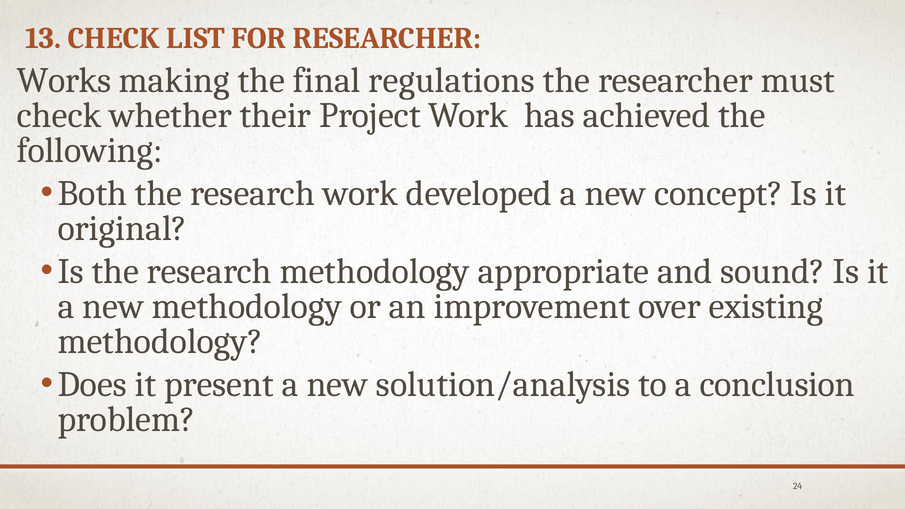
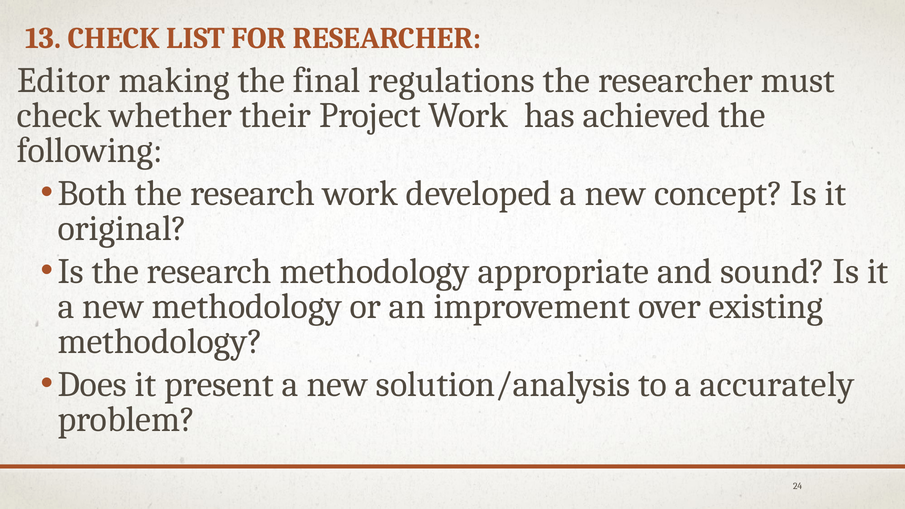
Works: Works -> Editor (64, 81)
conclusion: conclusion -> accurately (777, 385)
